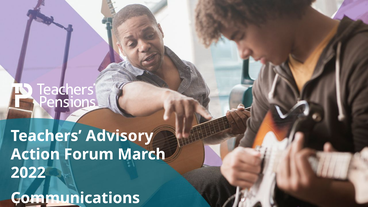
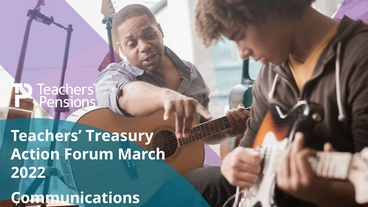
Advisory: Advisory -> Treasury (120, 136)
